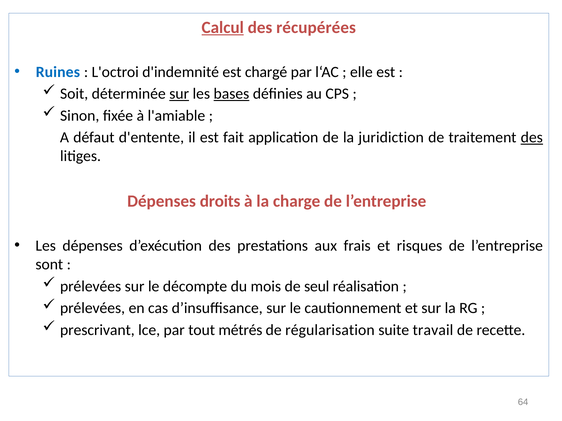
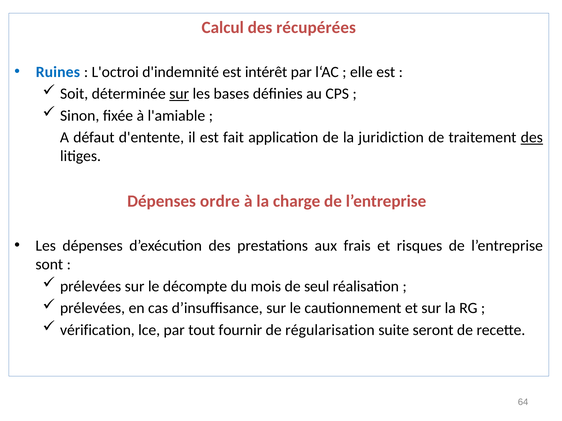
Calcul underline: present -> none (223, 27)
chargé: chargé -> intérêt (266, 72)
bases underline: present -> none (231, 94)
droits: droits -> ordre (220, 201)
prescrivant: prescrivant -> vérification (97, 330)
métrés: métrés -> fournir (240, 330)
travail: travail -> seront (433, 330)
